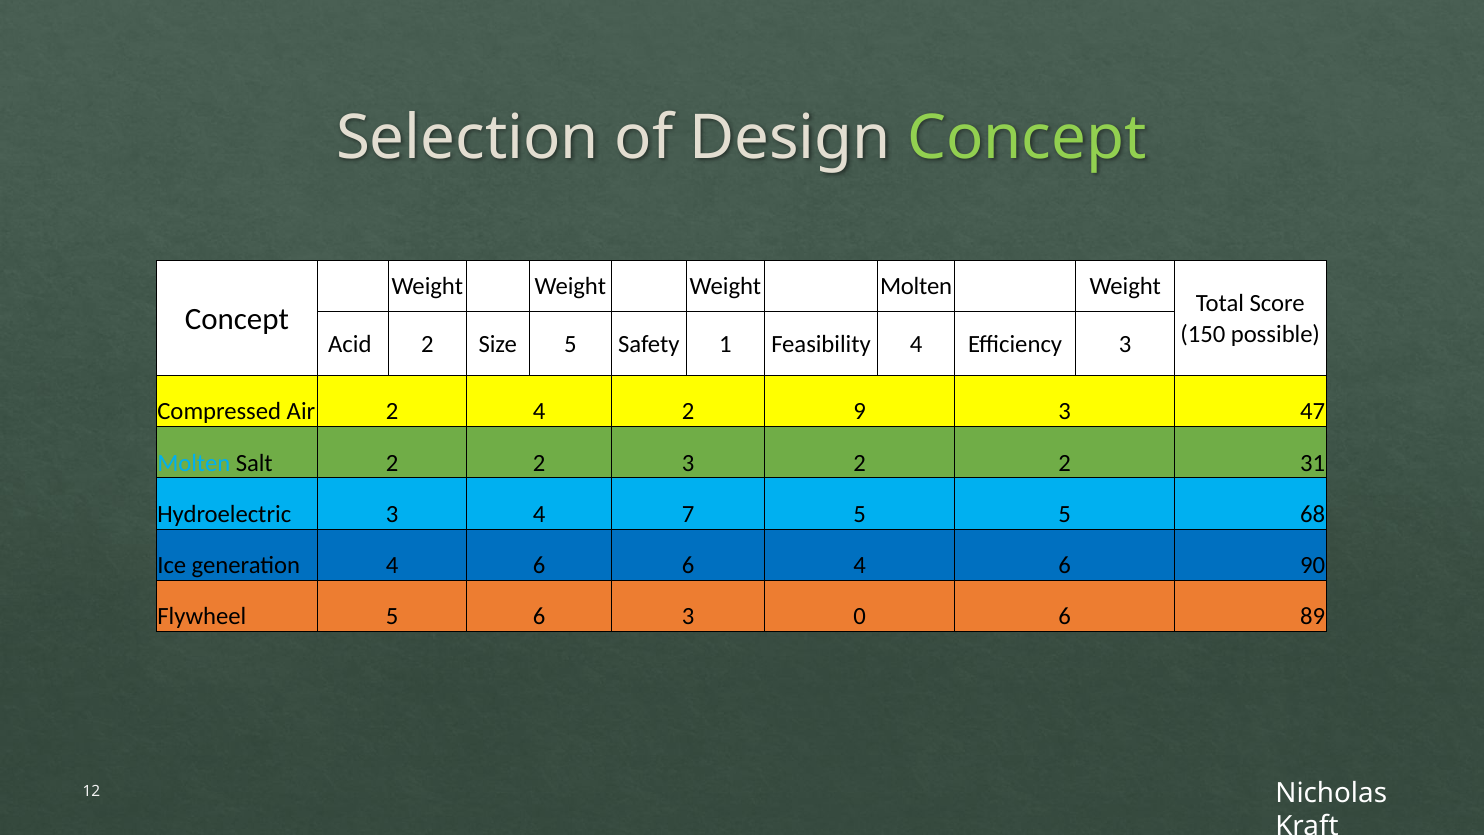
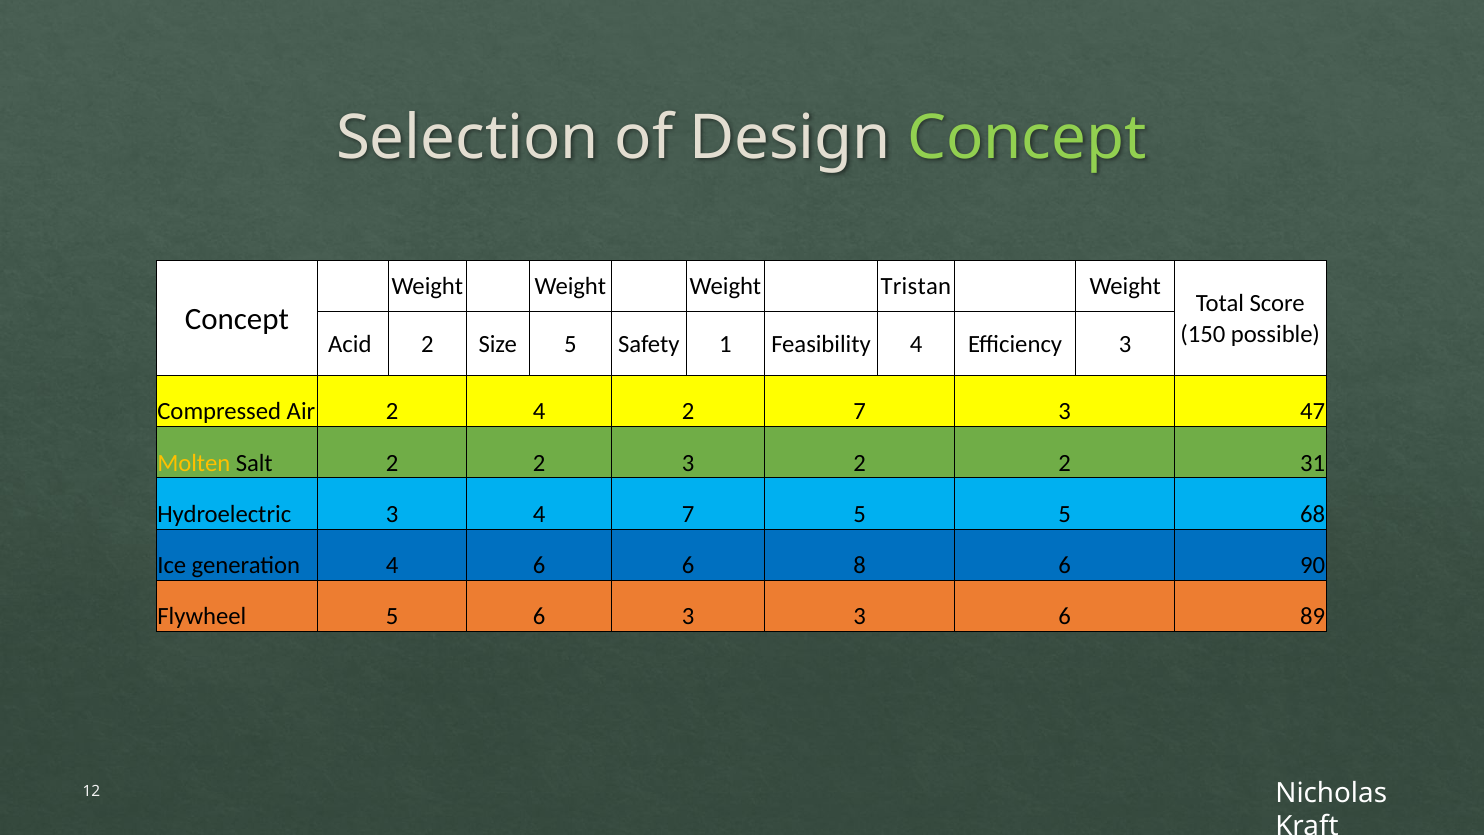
Weight Molten: Molten -> Tristan (916, 287)
2 9: 9 -> 7 (860, 412)
Molten colour: light blue -> yellow (194, 463)
6 4: 4 -> 8 (860, 565)
3 0: 0 -> 3 (860, 616)
